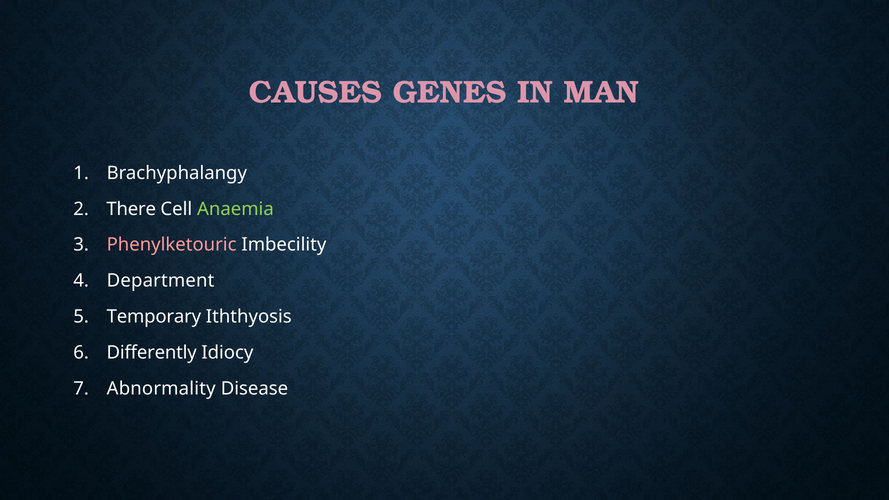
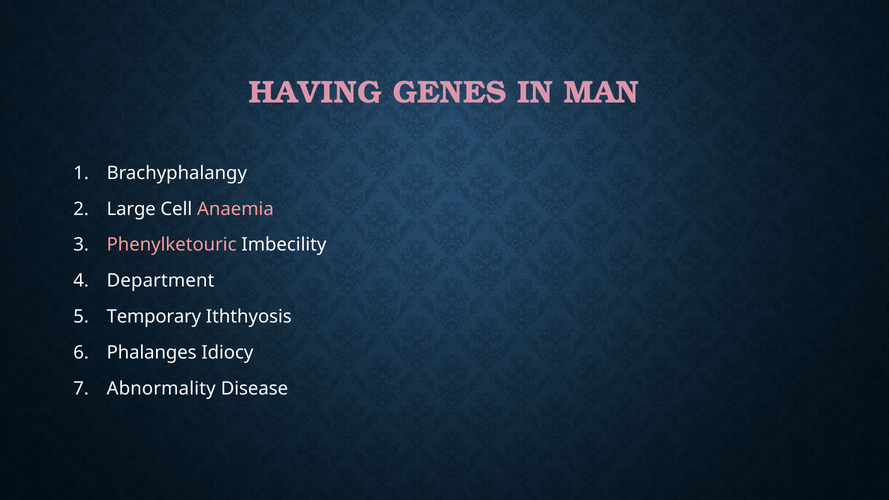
CAUSES: CAUSES -> HAVING (315, 93)
There: There -> Large (131, 209)
Anaemia colour: light green -> pink (235, 209)
Differently: Differently -> Phalanges (152, 353)
